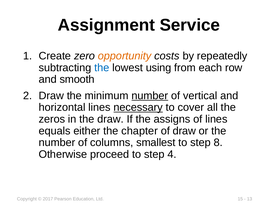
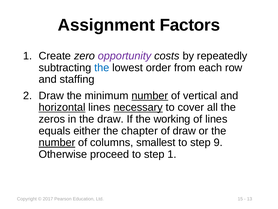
Service: Service -> Factors (190, 25)
opportunity colour: orange -> purple (125, 56)
using: using -> order (159, 67)
smooth: smooth -> staffing (77, 79)
horizontal underline: none -> present (62, 107)
assigns: assigns -> working (172, 119)
number underline: none -> present (57, 142)
8: 8 -> 9 (218, 142)
step 4: 4 -> 1 (172, 154)
